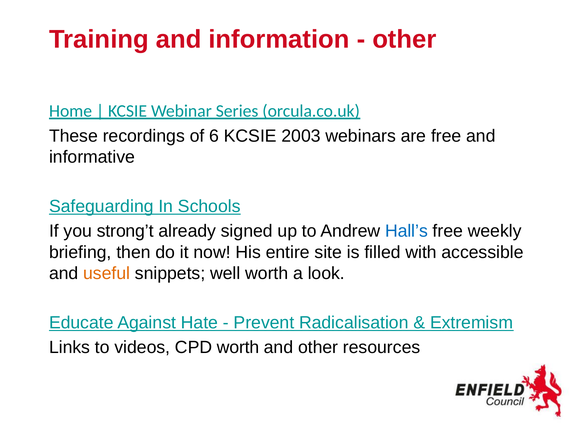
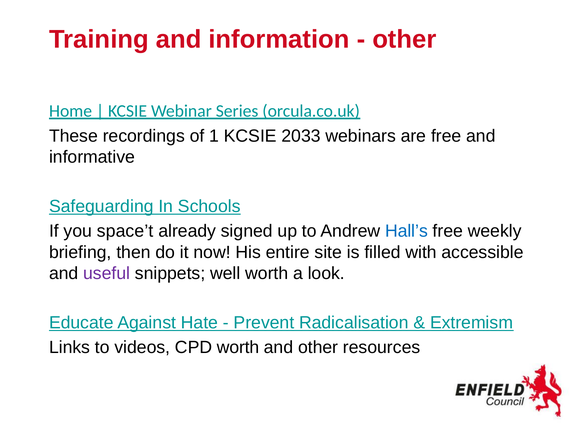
6: 6 -> 1 (214, 136)
2003: 2003 -> 2033 (301, 136)
strong’t: strong’t -> space’t (125, 231)
useful colour: orange -> purple (107, 273)
